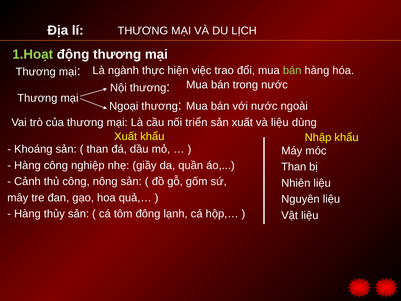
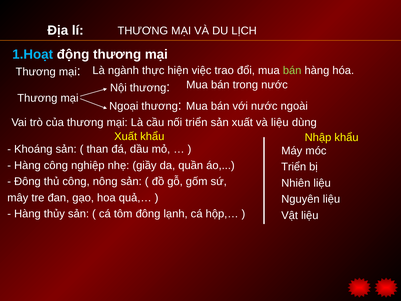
1.Hoạt colour: light green -> light blue (33, 54)
Than: Than -> Triển (294, 167)
Cảnh: Cảnh -> Đông (27, 181)
